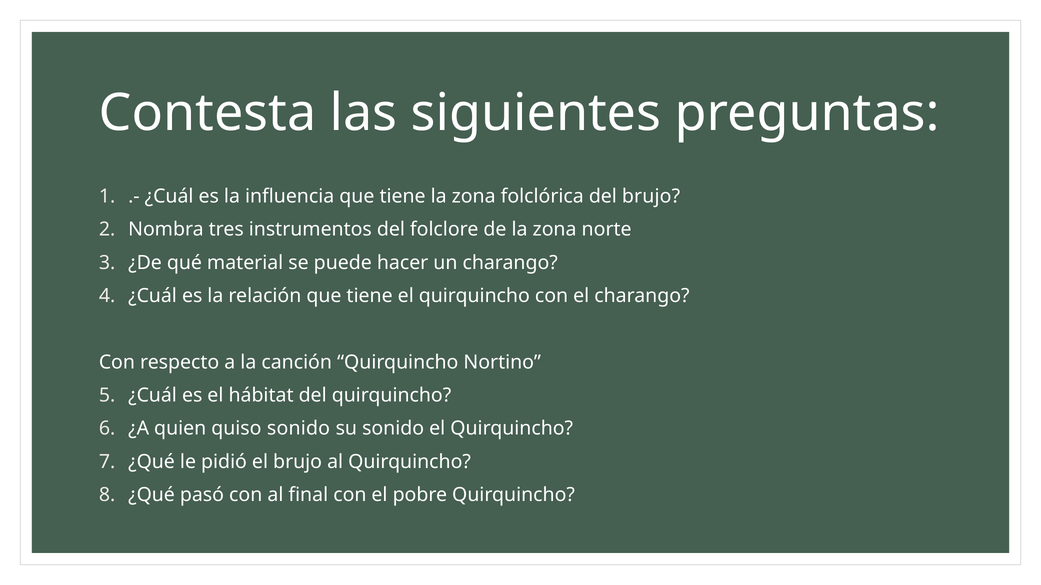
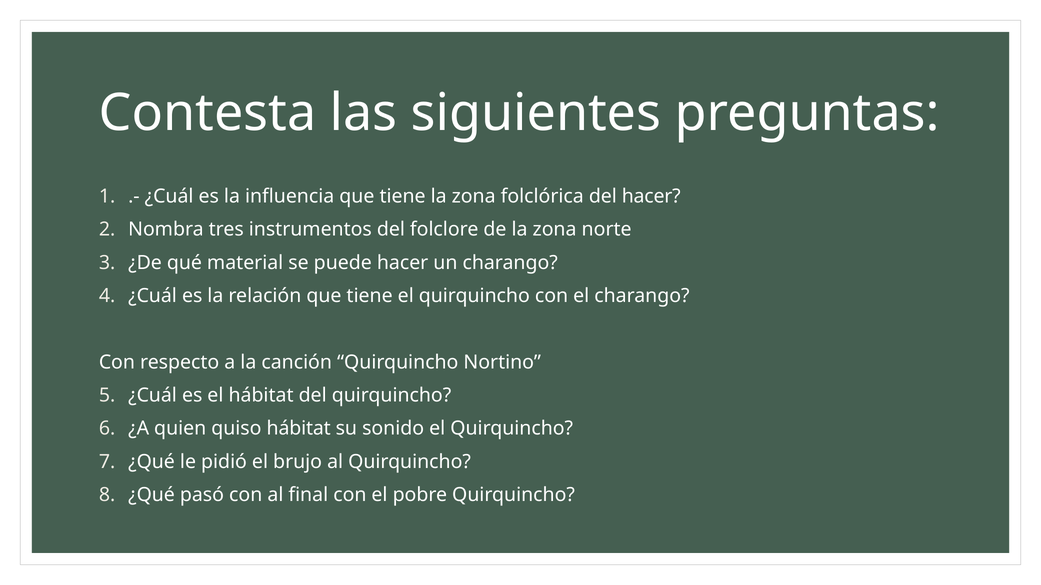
del brujo: brujo -> hacer (651, 197)
quiso sonido: sonido -> hábitat (299, 429)
